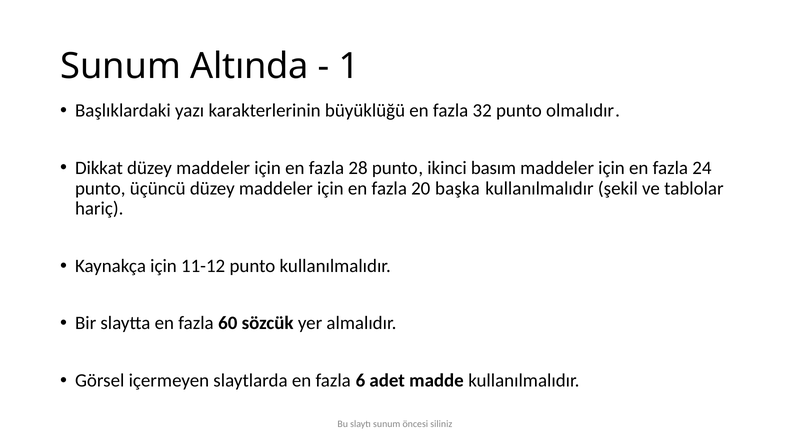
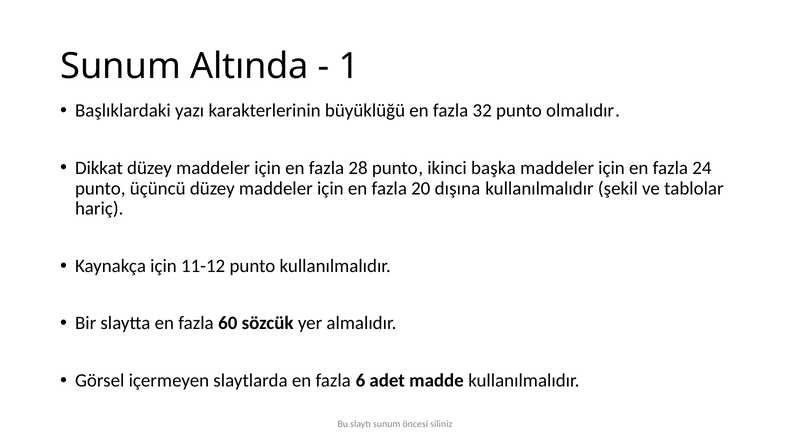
basım: basım -> başka (493, 168)
başka: başka -> dışına (457, 188)
